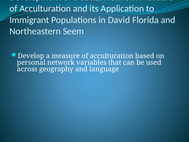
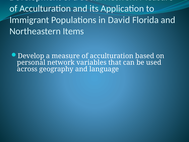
Seem: Seem -> Items (73, 31)
